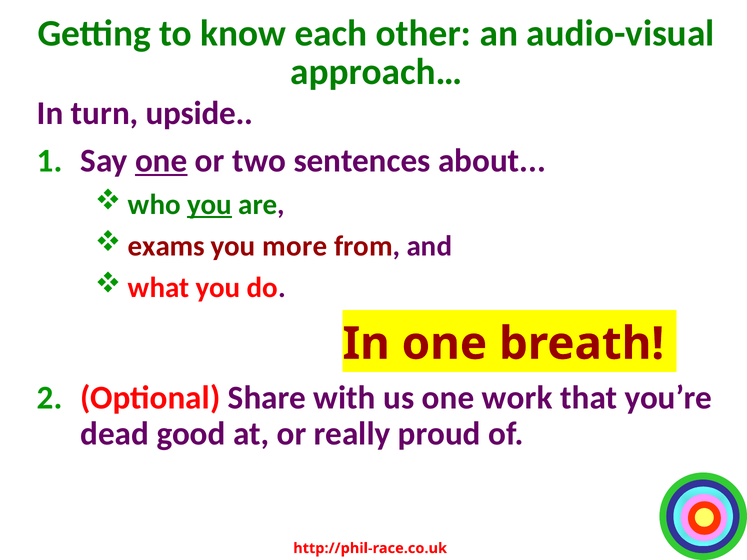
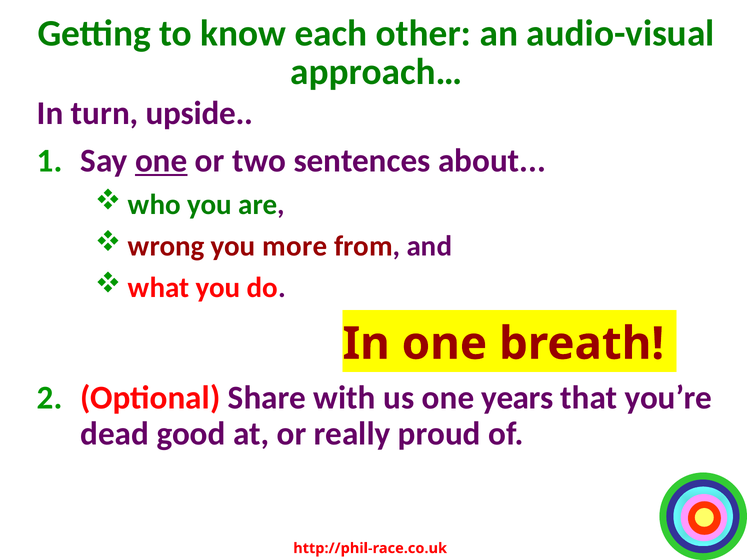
you underline: present -> none (210, 205)
exams: exams -> wrong (166, 246)
work: work -> years (517, 398)
